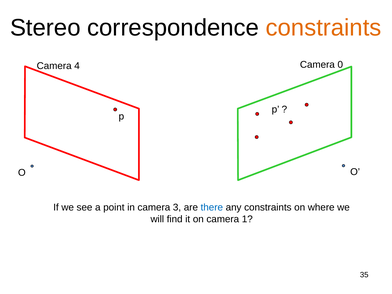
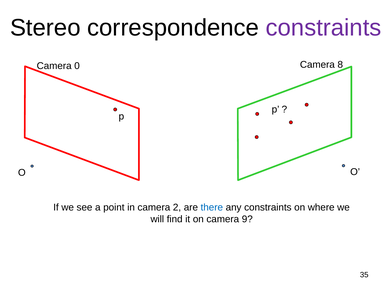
constraints colour: orange -> purple (324, 28)
4: 4 -> 0 (77, 66)
0: 0 -> 8 (340, 65)
3: 3 -> 2 (177, 207)
1: 1 -> 9 (247, 219)
